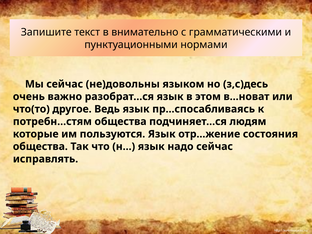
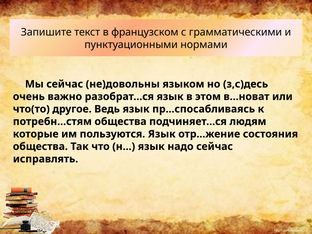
внимательно: внимательно -> французском (145, 32)
